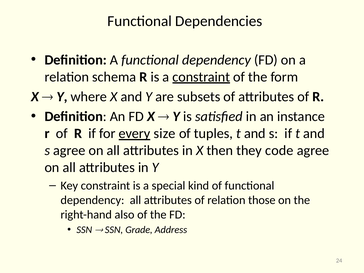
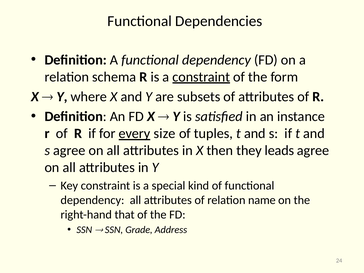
code: code -> leads (279, 151)
those: those -> name (262, 200)
also: also -> that (125, 215)
